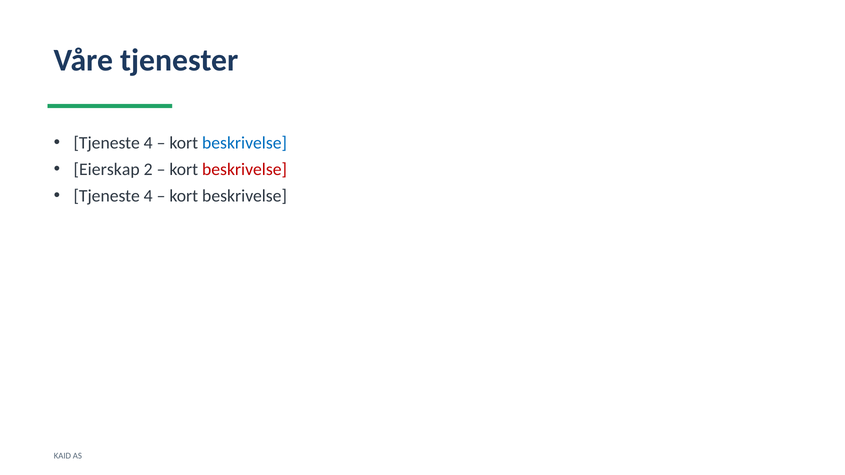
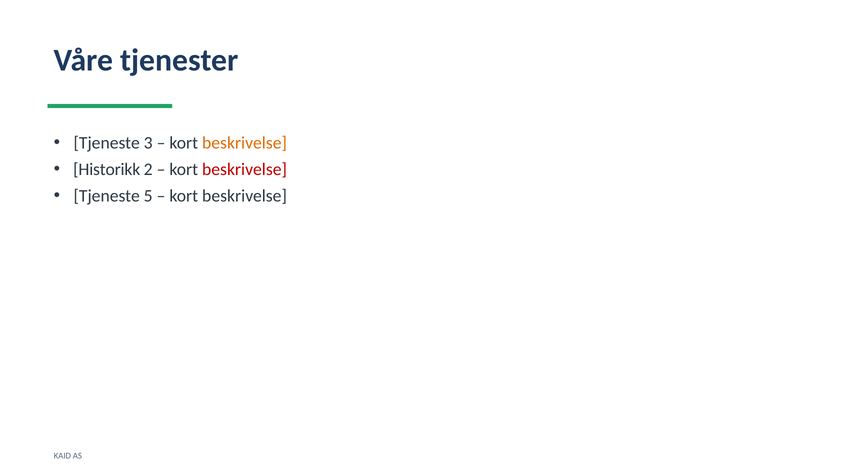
4: 4 -> 3 (148, 143)
beskrivelse colour: blue -> orange (245, 143)
Eierskap: Eierskap -> Historikk (107, 170)
4: 4 -> 5 (148, 196)
